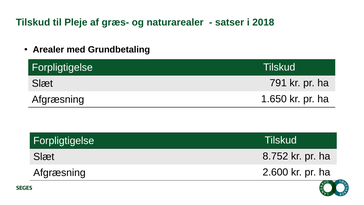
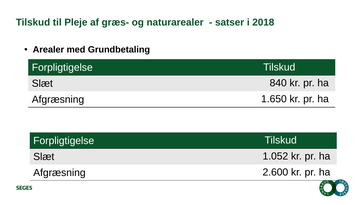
791: 791 -> 840 (278, 83)
8.752: 8.752 -> 1.052 (275, 156)
